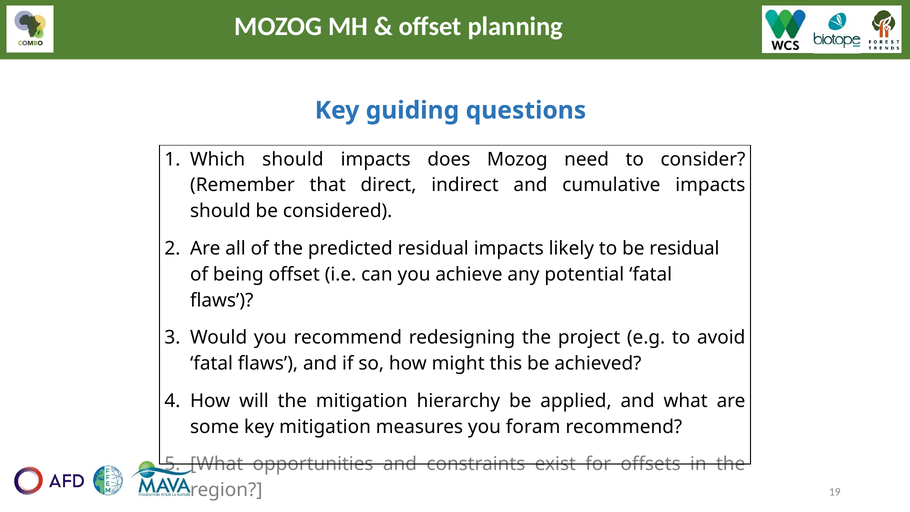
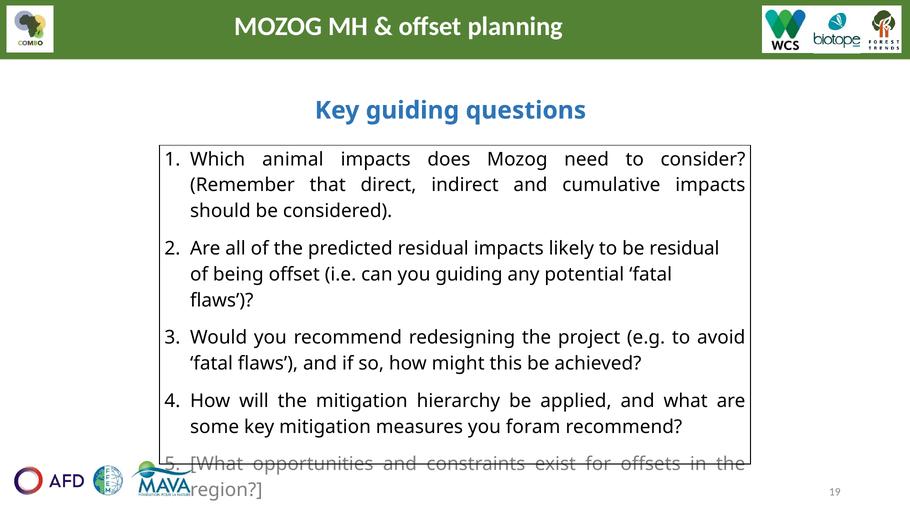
Which should: should -> animal (293, 159)
you achieve: achieve -> guiding (469, 274)
